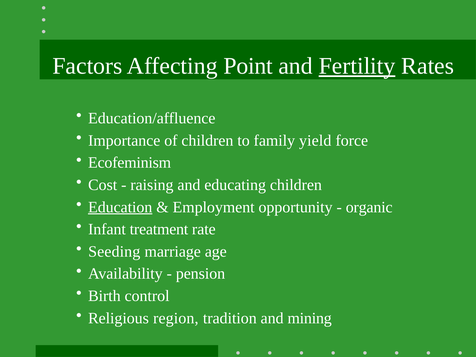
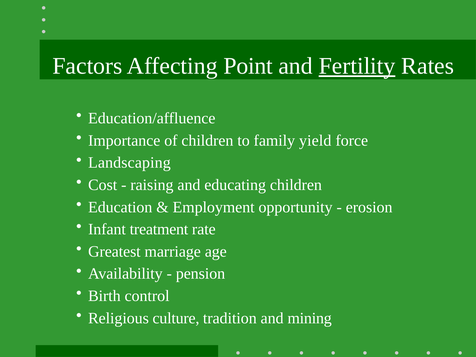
Ecofeminism: Ecofeminism -> Landscaping (129, 163)
Education underline: present -> none (120, 207)
organic: organic -> erosion (369, 207)
Seeding: Seeding -> Greatest (114, 252)
region: region -> culture (176, 318)
